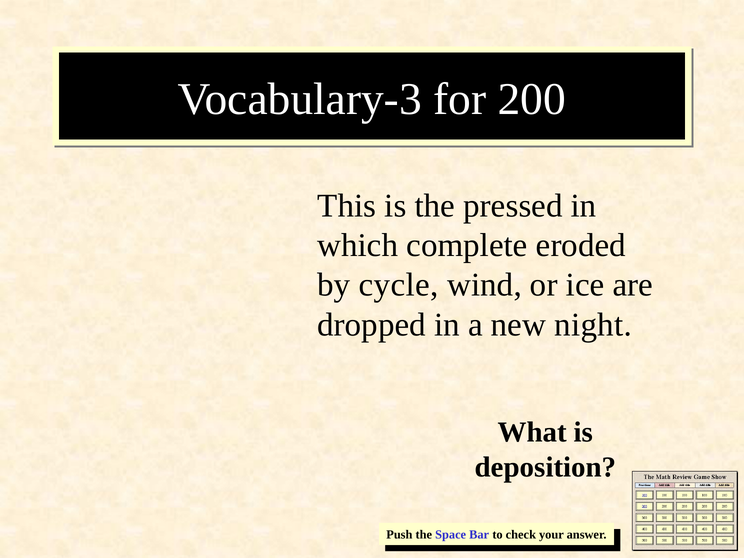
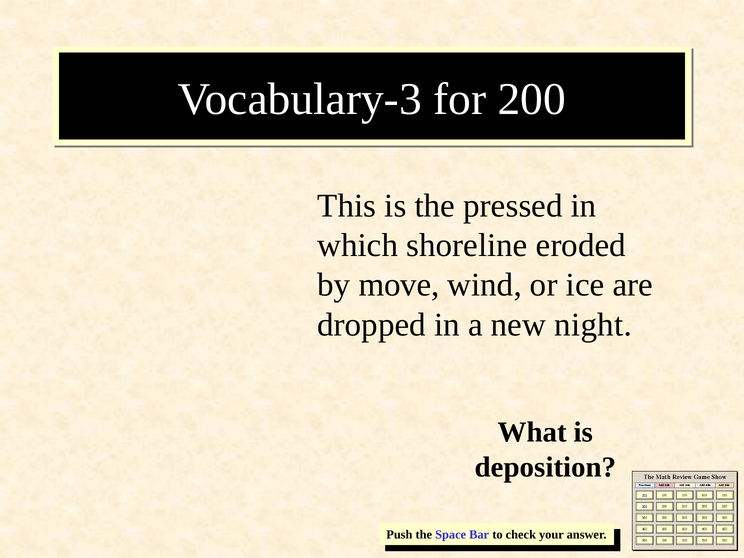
complete: complete -> shoreline (467, 245)
cycle: cycle -> move (399, 285)
